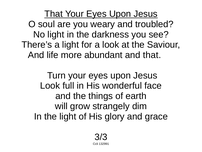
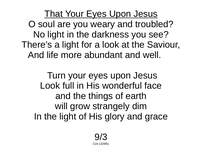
and that: that -> well (152, 55)
3/3: 3/3 -> 9/3 (101, 137)
